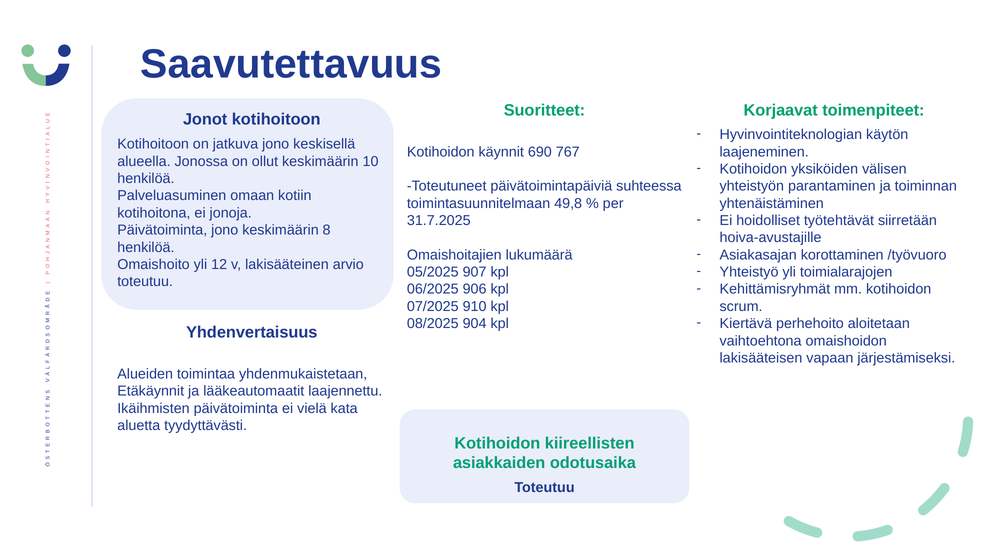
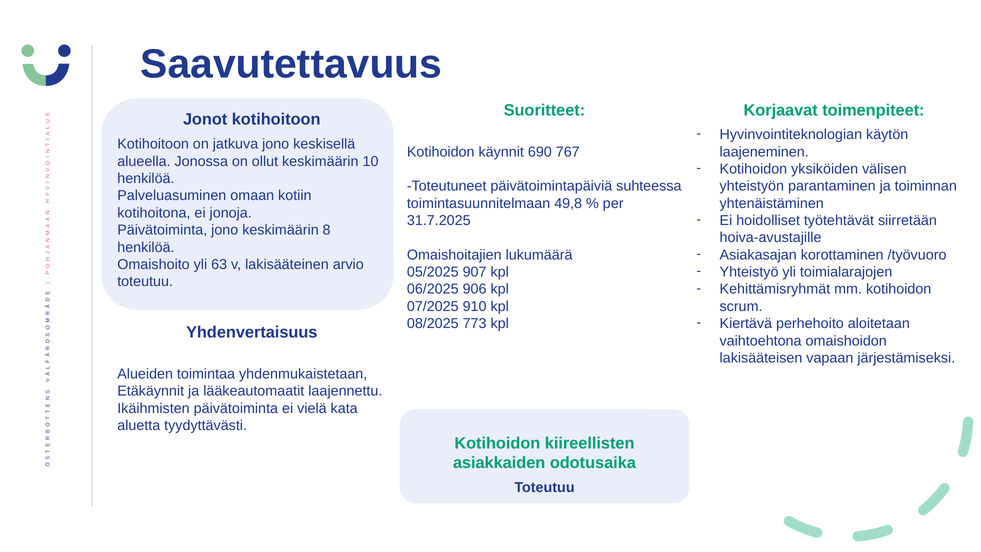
12: 12 -> 63 (219, 264)
904: 904 -> 773 (475, 324)
